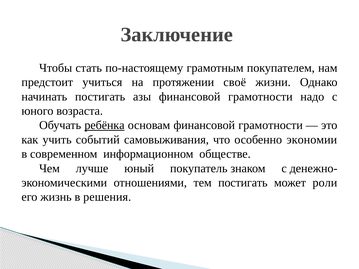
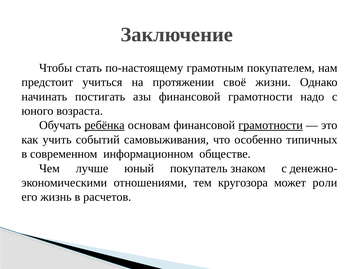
грамотности underline: none -> present (271, 125)
экономии: экономии -> типичных (312, 140)
тем постигать: постигать -> кругозора (243, 183)
решения: решения -> расчетов (107, 197)
